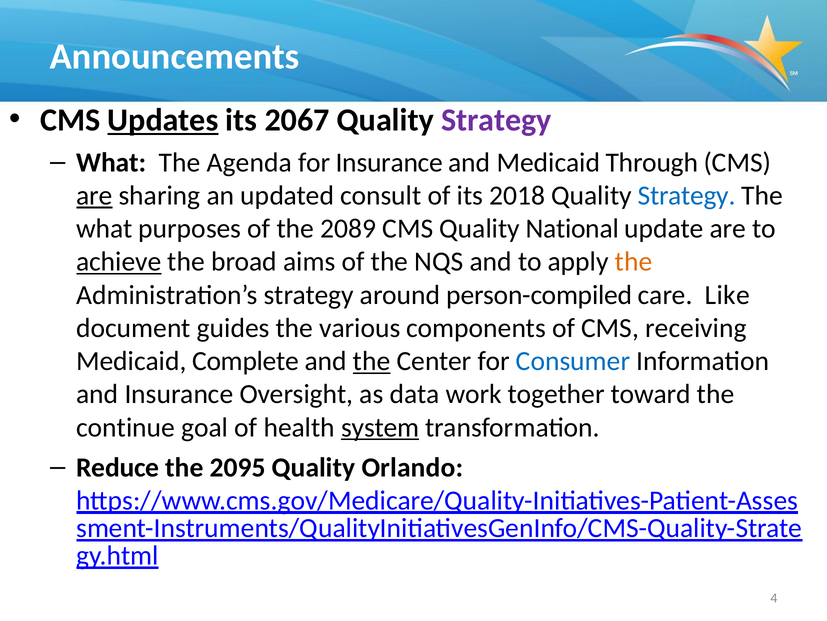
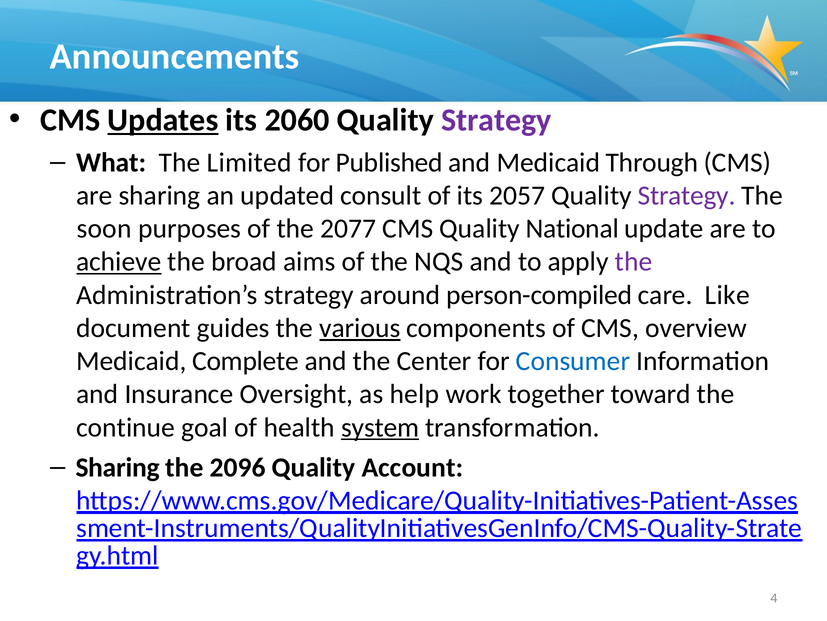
2067: 2067 -> 2060 (297, 120)
Agenda: Agenda -> Limited (249, 162)
for Insurance: Insurance -> Published (389, 162)
are underline: present -> none (94, 195)
2018: 2018 -> 2057 (517, 195)
Strategy colour: blue -> purple (687, 195)
what: what -> soon (104, 228)
2089: 2089 -> 2077 (348, 228)
the colour: orange -> purple (634, 262)
various underline: none -> present (360, 328)
receiving: receiving -> overview (696, 328)
the underline: present -> none (372, 361)
data: data -> help (414, 394)
Reduce: Reduce -> Sharing (118, 467)
2095: 2095 -> 2096 (238, 467)
Orlando: Orlando -> Account (412, 467)
